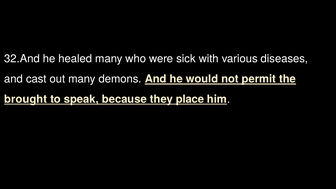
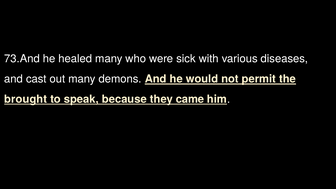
32.And: 32.And -> 73.And (22, 59)
place: place -> came (190, 99)
